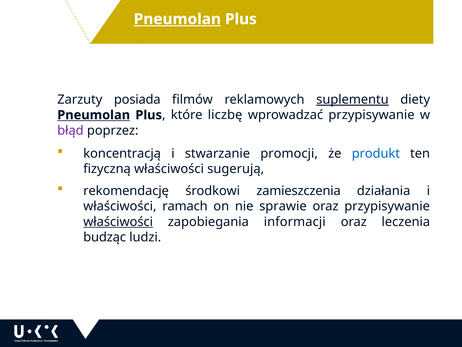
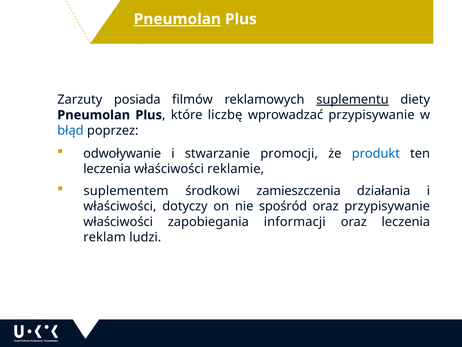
Pneumolan underline: present -> none (94, 115)
błąd colour: purple -> blue (70, 130)
koncentracją: koncentracją -> odwoływanie (122, 153)
fizyczną: fizyczną -> leczenia (107, 169)
sugerują: sugerują -> reklamie (236, 169)
rekomendację: rekomendację -> suplementem (126, 191)
ramach: ramach -> dotyczy (185, 206)
sprawie: sprawie -> spośród (283, 206)
właściwości underline: present -> none (118, 221)
budząc: budząc -> reklam (105, 237)
